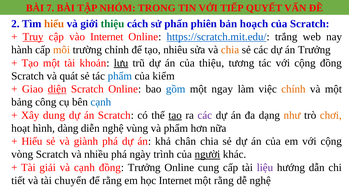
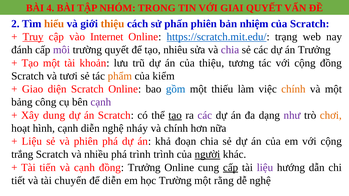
7: 7 -> 4 (50, 8)
TIẾP: TIẾP -> GIAI (232, 8)
thiệu colour: green -> orange (112, 24)
hoạch: hoạch -> nhiệm (254, 24)
trắng: trắng -> trạng (286, 37)
hành: hành -> đánh (22, 50)
môi colour: orange -> purple (61, 50)
trường chỉnh: chỉnh -> quyết (117, 50)
chia colour: orange -> purple (230, 50)
lưu underline: present -> none (121, 63)
quát: quát -> tươi (69, 76)
phẩm colour: blue -> orange (120, 76)
diện underline: present -> none (57, 89)
ngay: ngay -> thiếu (222, 89)
cạnh colour: blue -> purple (101, 102)
như colour: orange -> purple (292, 115)
hình dàng: dàng -> cạnh (68, 128)
vùng: vùng -> nháy (137, 128)
và phẩm: phẩm -> chính (176, 128)
Hiểu: Hiểu -> Liệu (32, 142)
và giành: giành -> phiên (86, 142)
chân: chân -> đoạn (186, 142)
vòng: vòng -> trắng (22, 155)
phá ngày: ngày -> trình (140, 155)
giải: giải -> tiến (48, 168)
cấp underline: none -> present (231, 168)
để rằng: rằng -> diễn (112, 181)
học Internet: Internet -> Trường (175, 181)
